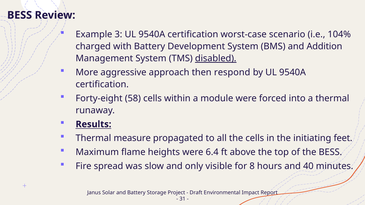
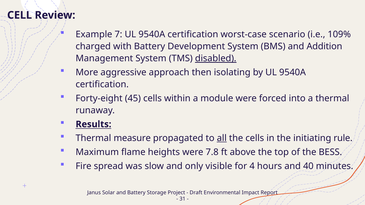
BESS: BESS -> CELL (20, 15)
3: 3 -> 7 (118, 34)
104%: 104% -> 109% (339, 34)
respond: respond -> isolating (232, 72)
58: 58 -> 45 (133, 98)
all underline: none -> present (222, 138)
feet: feet -> rule (343, 138)
6.4: 6.4 -> 7.8 (212, 152)
8: 8 -> 4 (252, 166)
